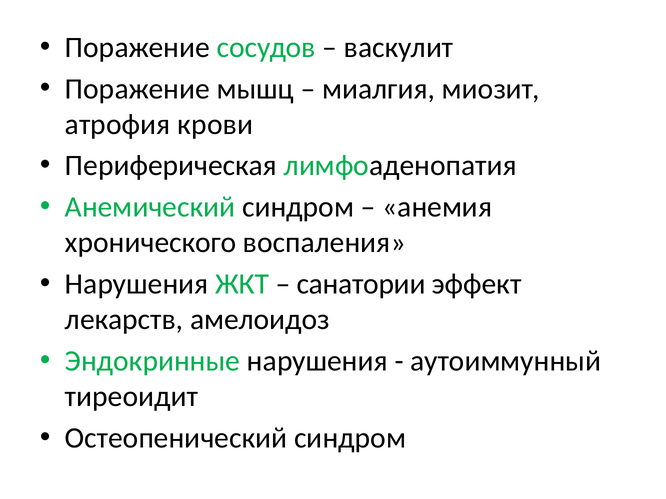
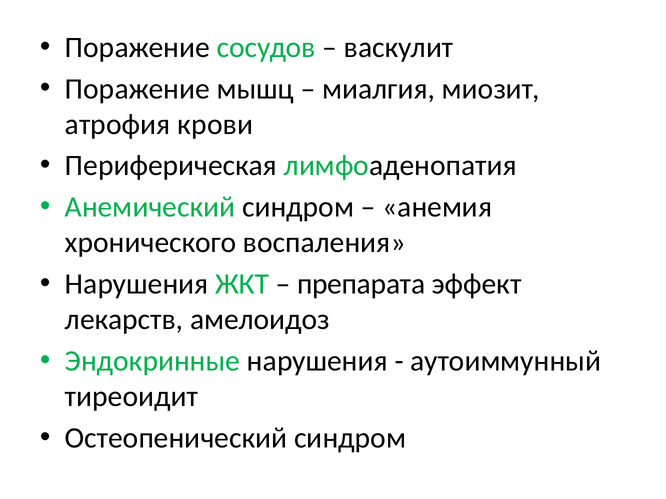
санатории: санатории -> препарата (361, 284)
